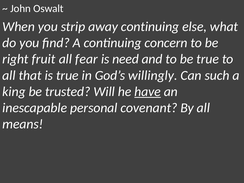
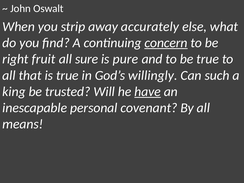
away continuing: continuing -> accurately (150, 27)
concern underline: none -> present (166, 43)
fear: fear -> sure (87, 59)
need: need -> pure (125, 59)
